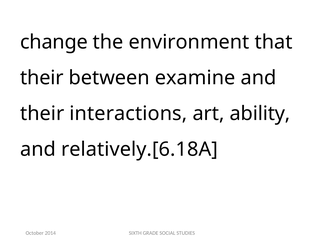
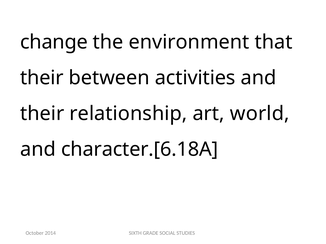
examine: examine -> activities (195, 78)
interactions: interactions -> relationship (128, 114)
ability: ability -> world (260, 114)
relatively.[6.18A: relatively.[6.18A -> character.[6.18A (140, 150)
